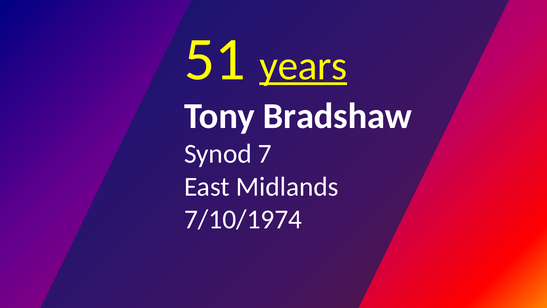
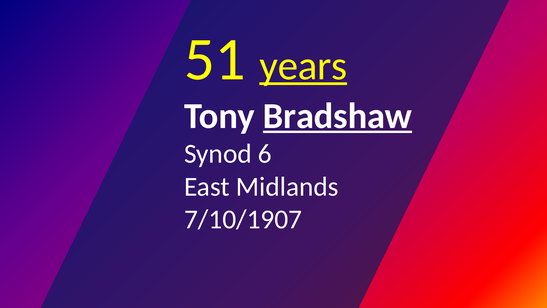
Bradshaw underline: none -> present (338, 116)
7: 7 -> 6 (265, 154)
7/10/1974: 7/10/1974 -> 7/10/1907 (243, 219)
